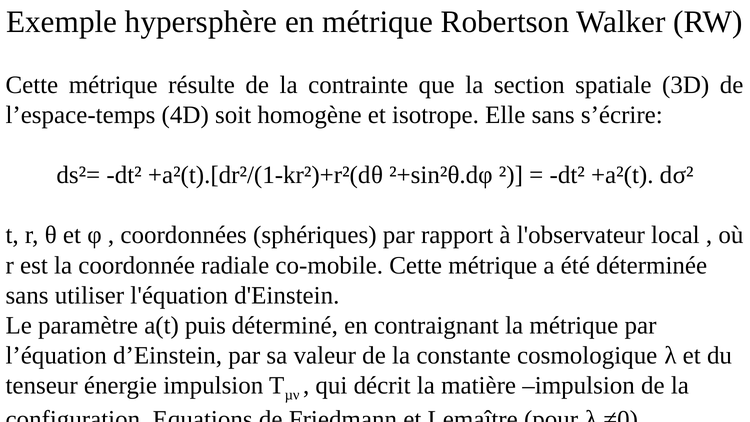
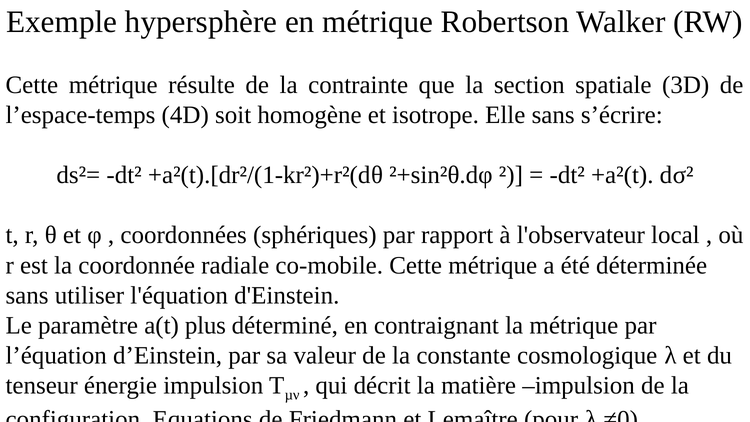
puis: puis -> plus (205, 325)
